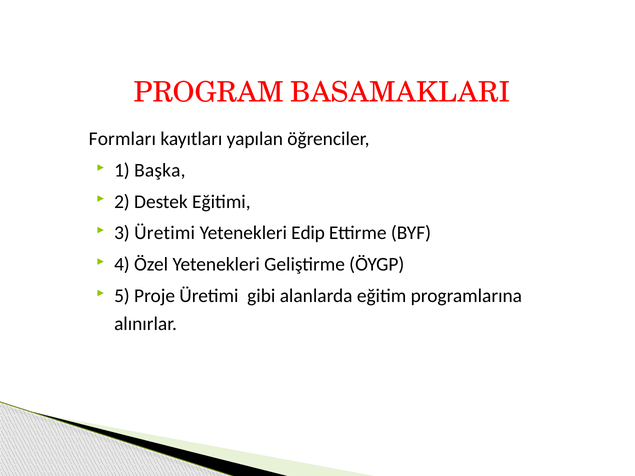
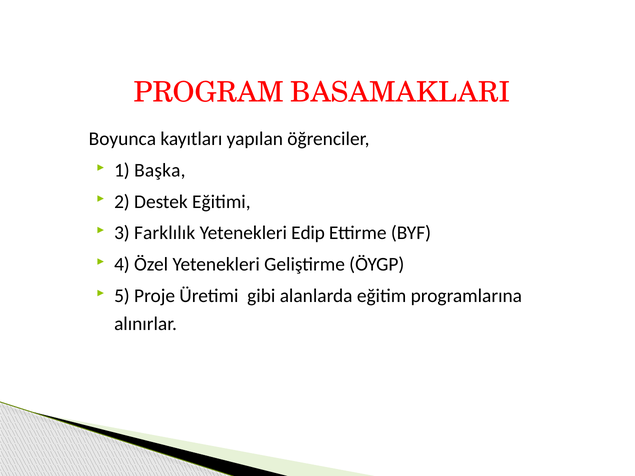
Formları: Formları -> Boyunca (122, 139)
3 Üretimi: Üretimi -> Farklılık (165, 233)
